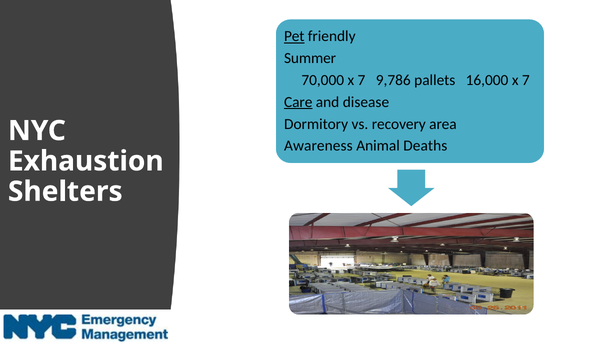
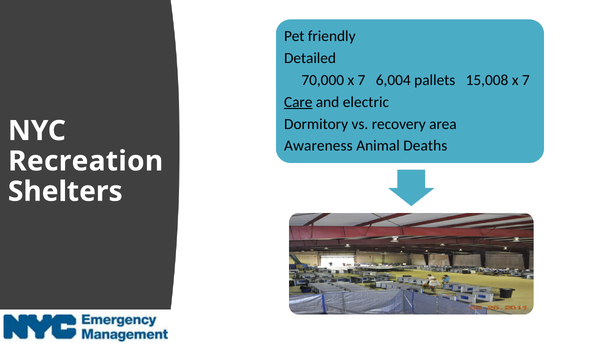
Pet underline: present -> none (294, 36)
Summer: Summer -> Detailed (310, 58)
9,786: 9,786 -> 6,004 (393, 80)
16,000: 16,000 -> 15,008 (487, 80)
disease: disease -> electric (366, 102)
Exhaustion: Exhaustion -> Recreation (86, 161)
